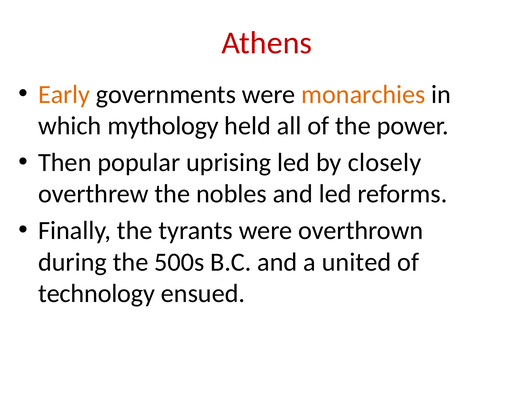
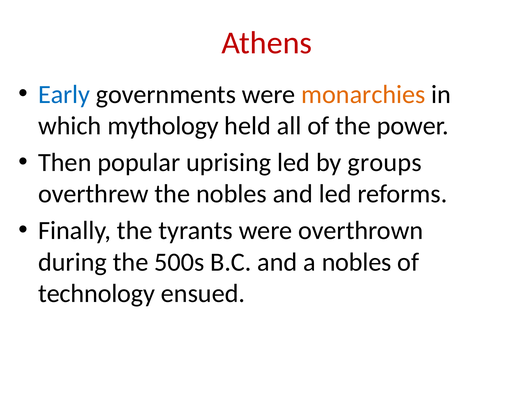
Early colour: orange -> blue (64, 95)
closely: closely -> groups (385, 163)
a united: united -> nobles (357, 263)
